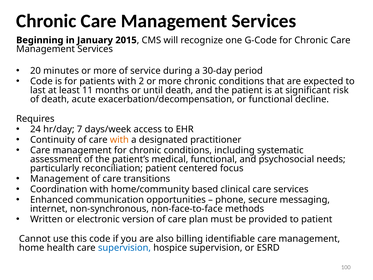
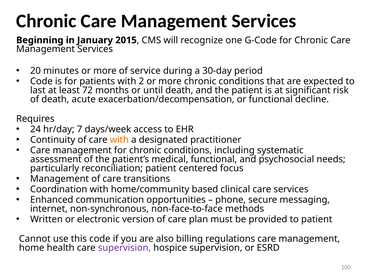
11: 11 -> 72 (87, 90)
identifiable: identifiable -> regulations (230, 239)
supervision colour: blue -> purple (124, 248)
